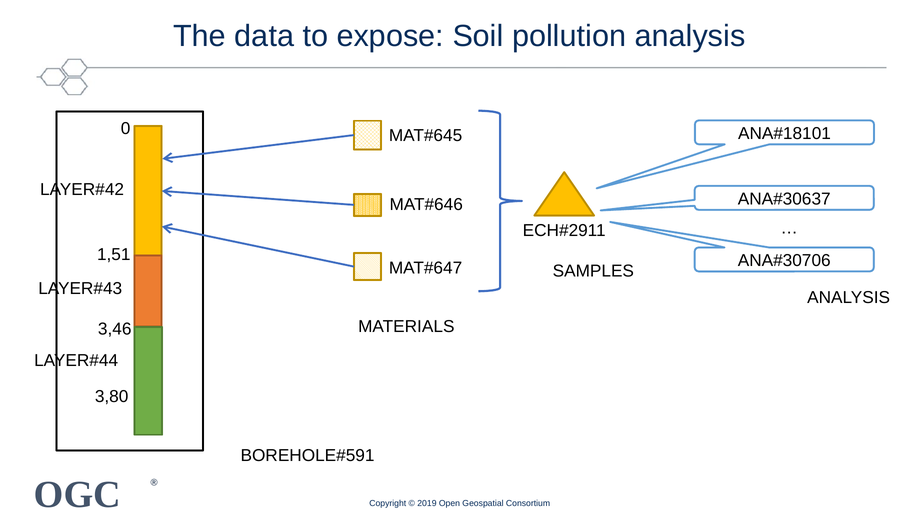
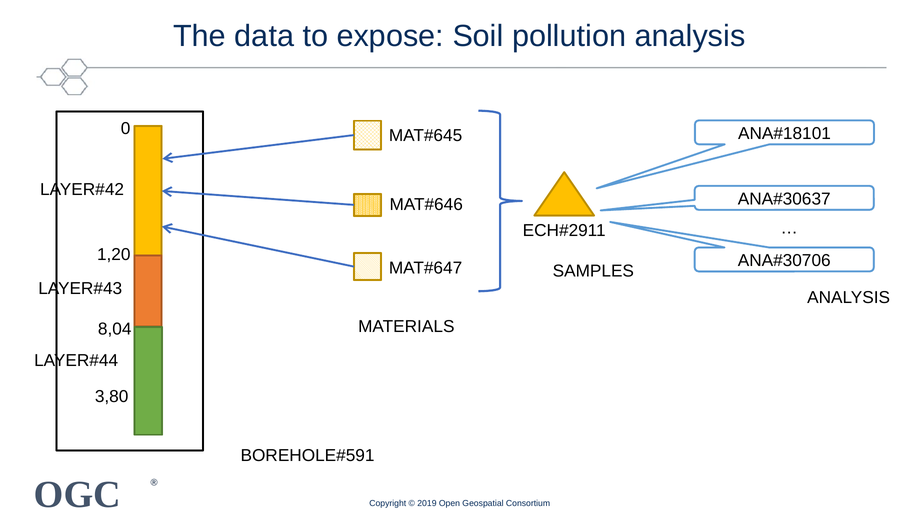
1,51: 1,51 -> 1,20 (114, 255)
3,46: 3,46 -> 8,04 (115, 329)
